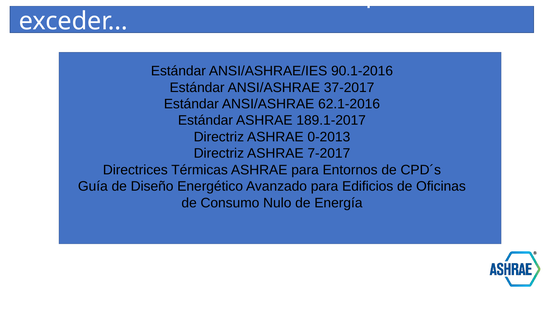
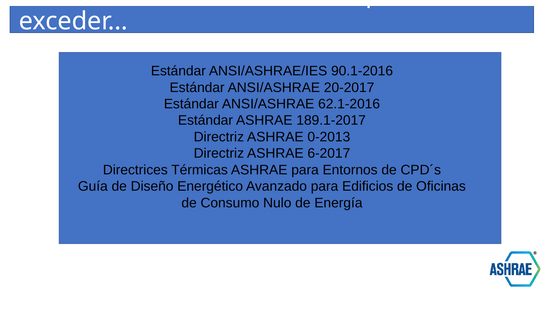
37-2017: 37-2017 -> 20-2017 (349, 88)
7-2017: 7-2017 -> 6-2017 (329, 154)
